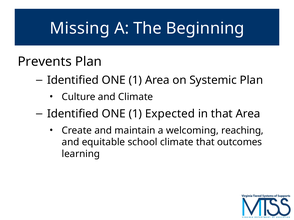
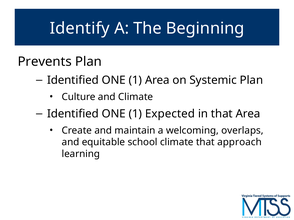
Missing: Missing -> Identify (80, 28)
reaching: reaching -> overlaps (242, 131)
outcomes: outcomes -> approach (239, 142)
